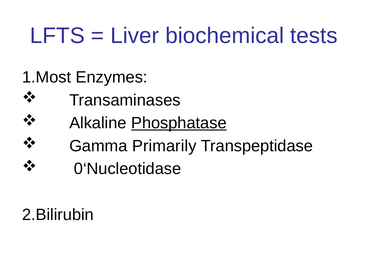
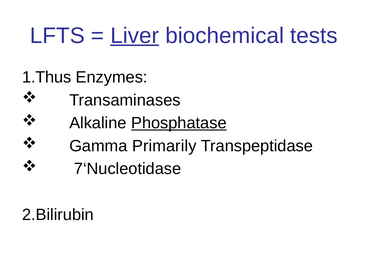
Liver underline: none -> present (135, 36)
1.Most: 1.Most -> 1.Thus (47, 77)
0‘Nucleotidase: 0‘Nucleotidase -> 7‘Nucleotidase (128, 169)
